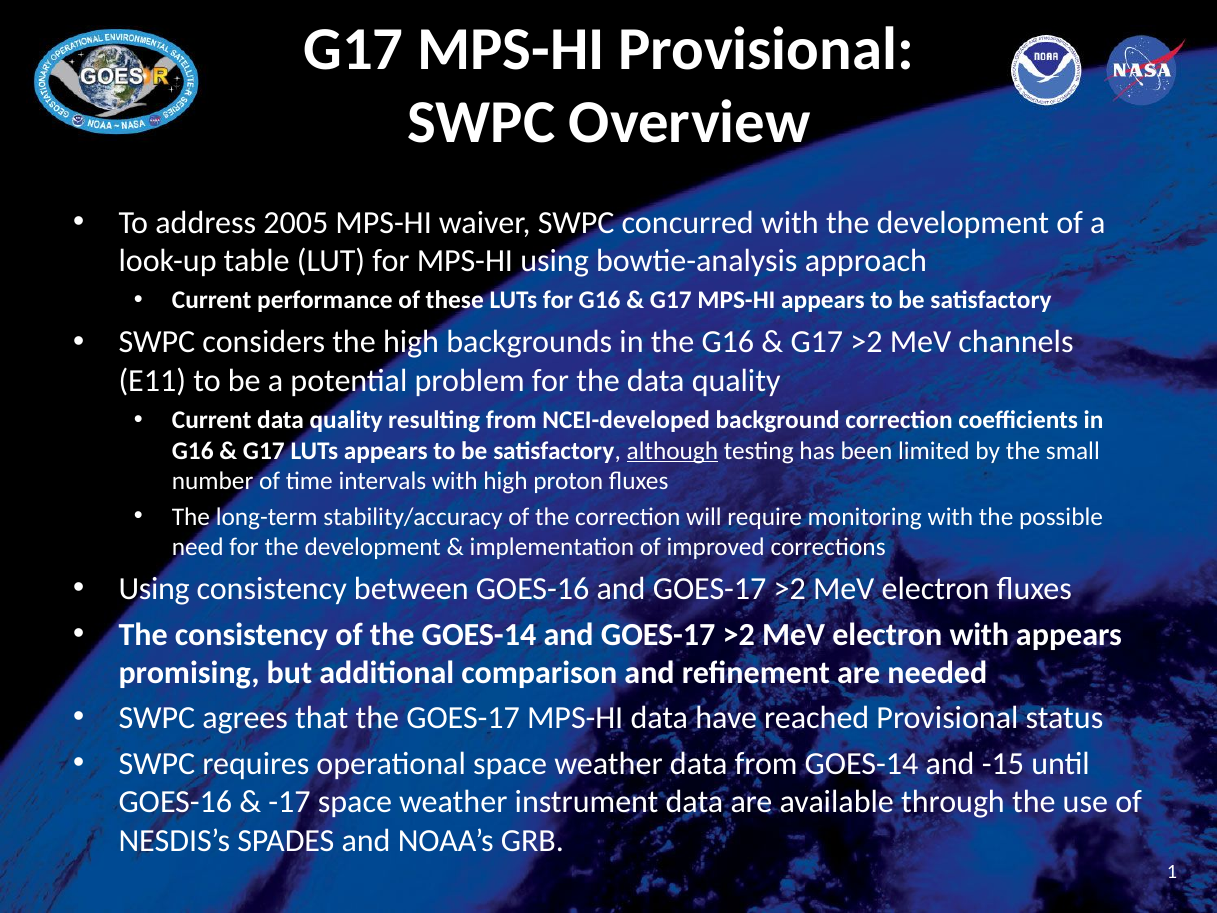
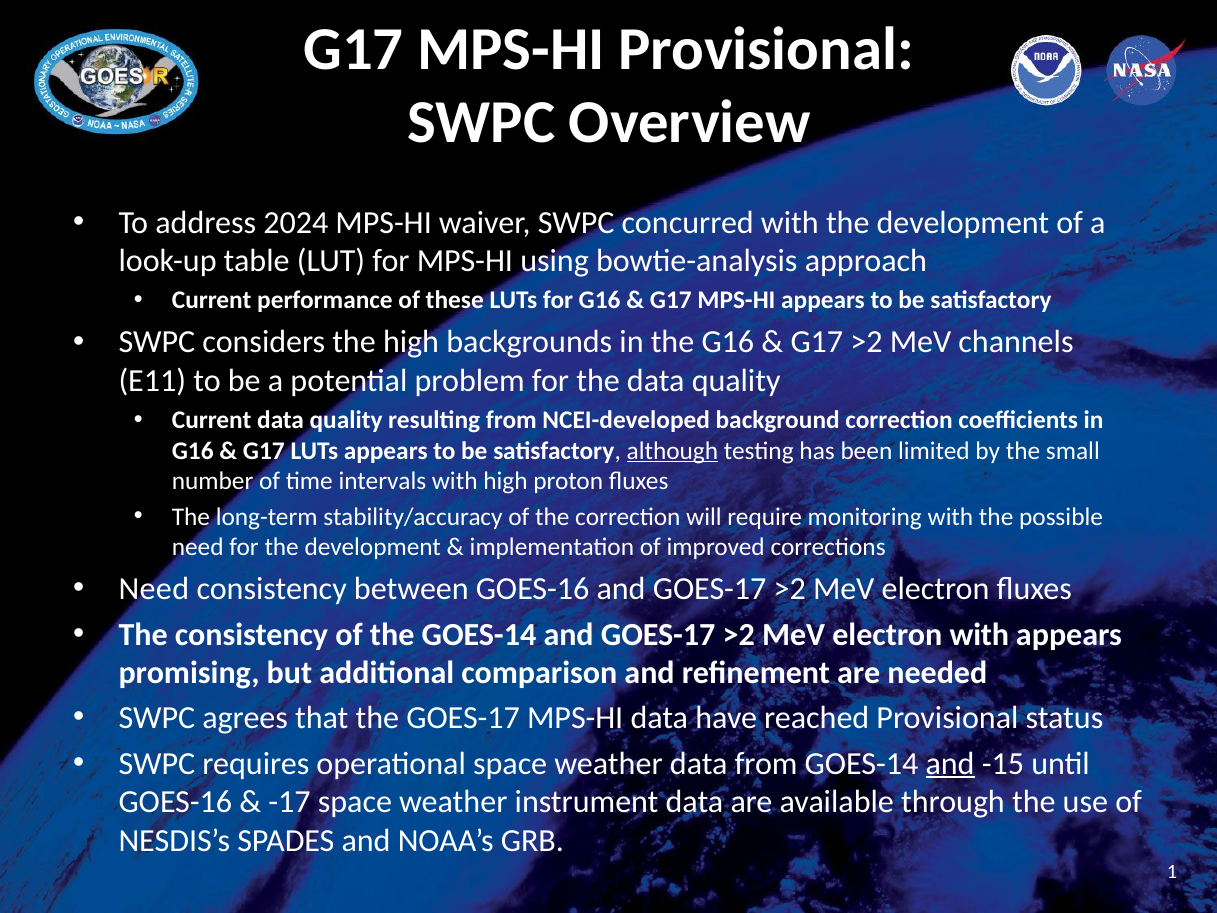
2005: 2005 -> 2024 (296, 223)
Using: Using -> Need (154, 589)
and underline: none -> present (950, 763)
